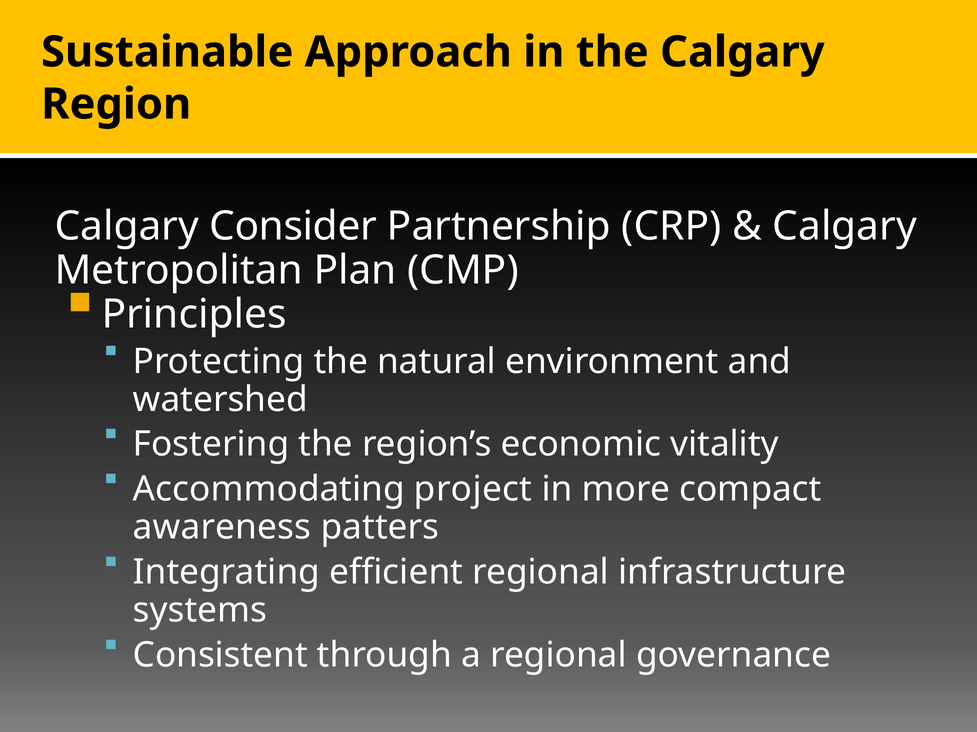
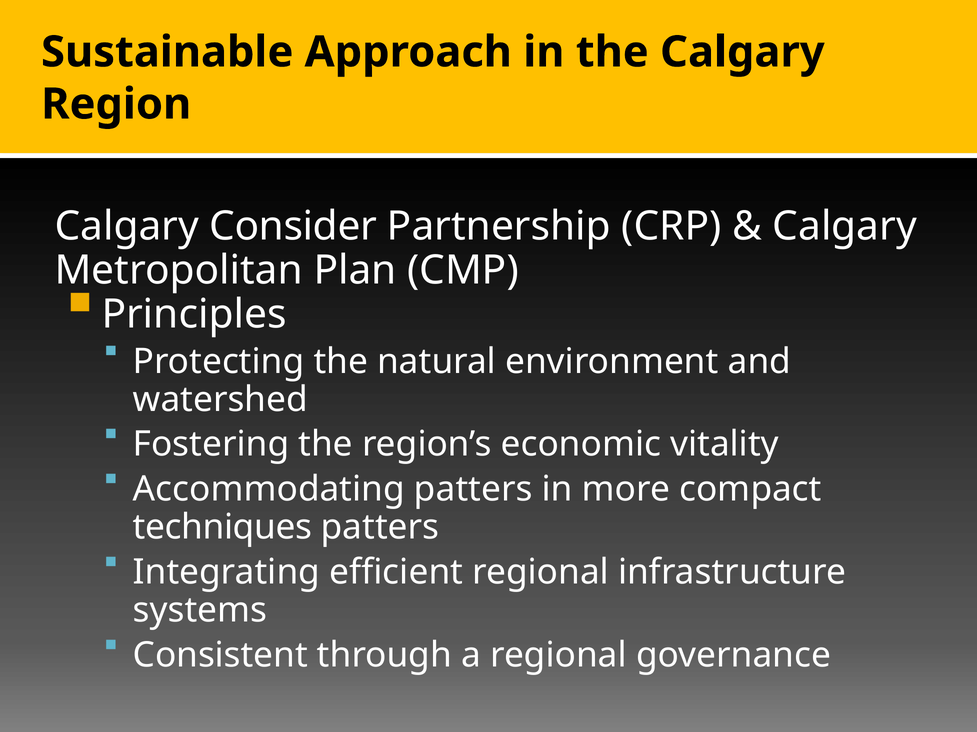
Accommodating project: project -> patters (473, 490)
awareness: awareness -> techniques (222, 528)
